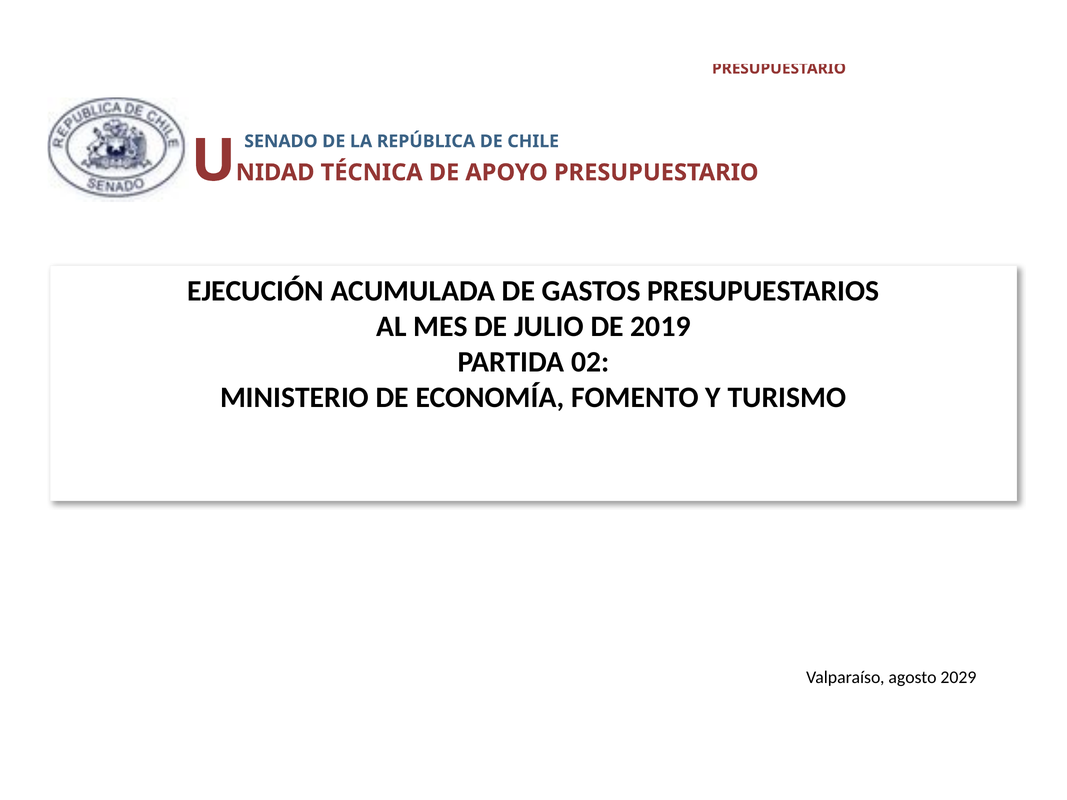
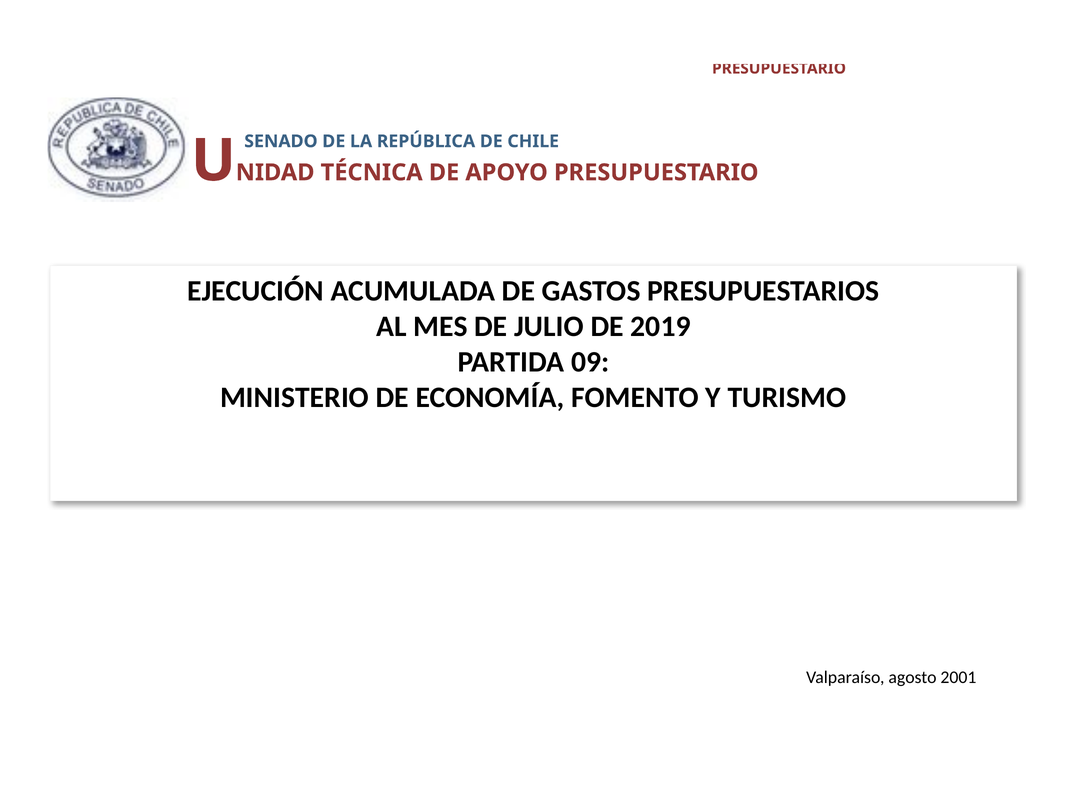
02: 02 -> 09 (590, 362)
2029: 2029 -> 2001 (958, 678)
